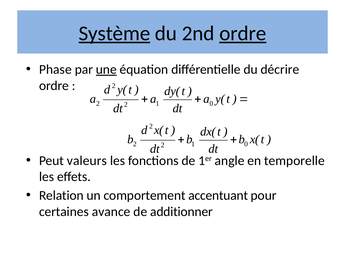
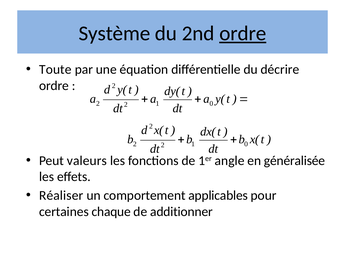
Système underline: present -> none (114, 33)
Phase: Phase -> Toute (55, 69)
une underline: present -> none (106, 69)
temporelle: temporelle -> généralisée (295, 161)
Relation: Relation -> Réaliser (61, 195)
accentuant: accentuant -> applicables (218, 195)
avance: avance -> chaque (111, 211)
